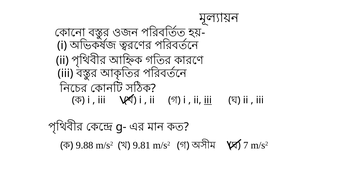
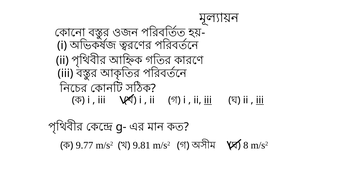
iii underline: none -> present (260, 100)
9.88: 9.88 -> 9.77 (85, 145)
7: 7 -> 8 (246, 145)
